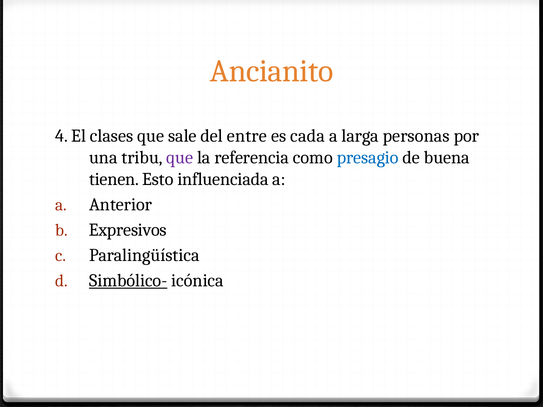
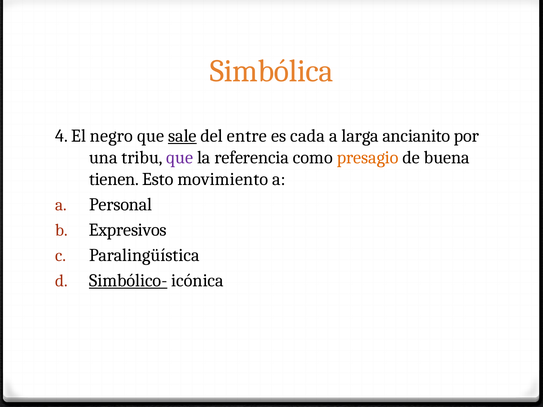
Ancianito: Ancianito -> Simbólica (272, 71)
clases: clases -> negro (111, 136)
sale underline: none -> present (182, 136)
personas: personas -> ancianito (416, 136)
presagio colour: blue -> orange (368, 158)
influenciada: influenciada -> movimiento (223, 179)
Anterior: Anterior -> Personal (121, 205)
